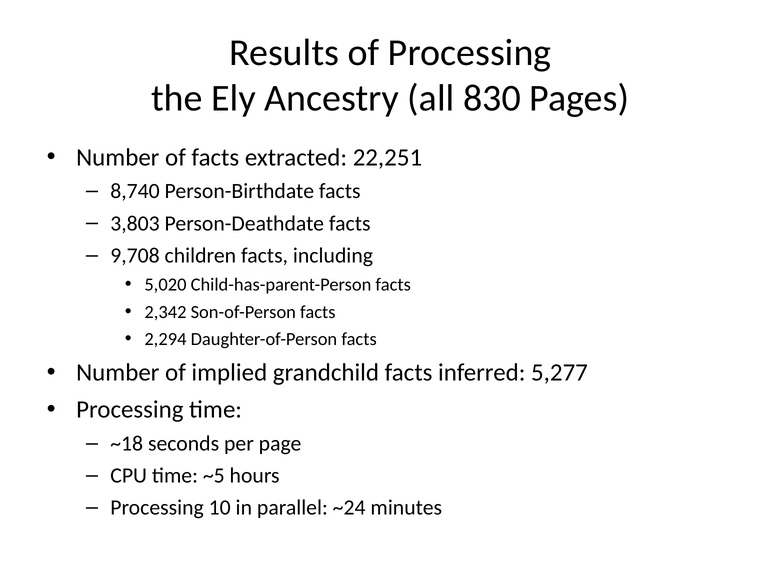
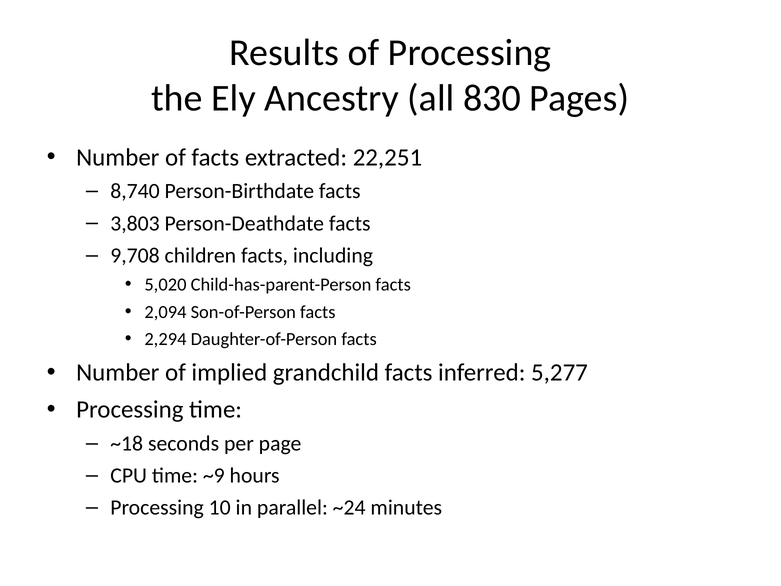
2,342: 2,342 -> 2,094 (165, 312)
~5: ~5 -> ~9 (214, 475)
